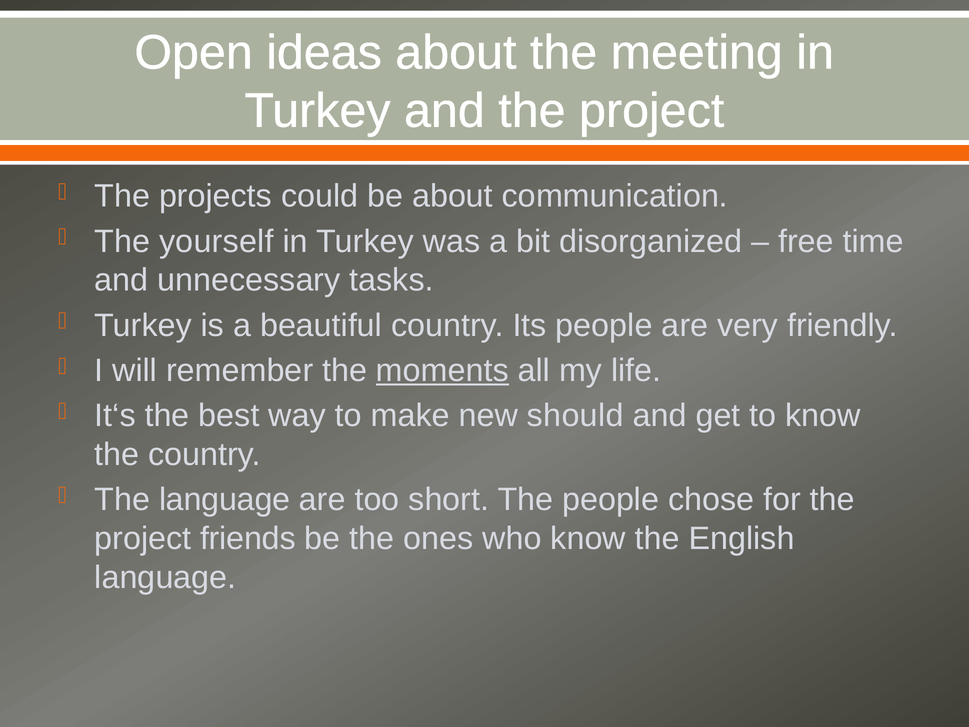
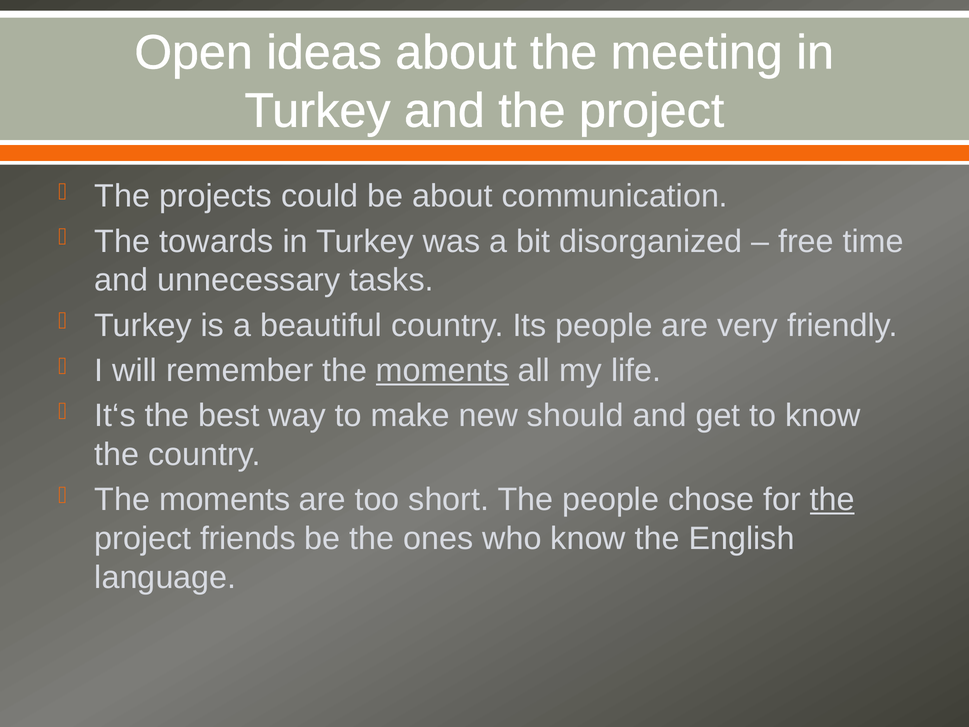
yourself: yourself -> towards (216, 241)
language: language -> moments (225, 500)
the underline: none -> present (832, 500)
